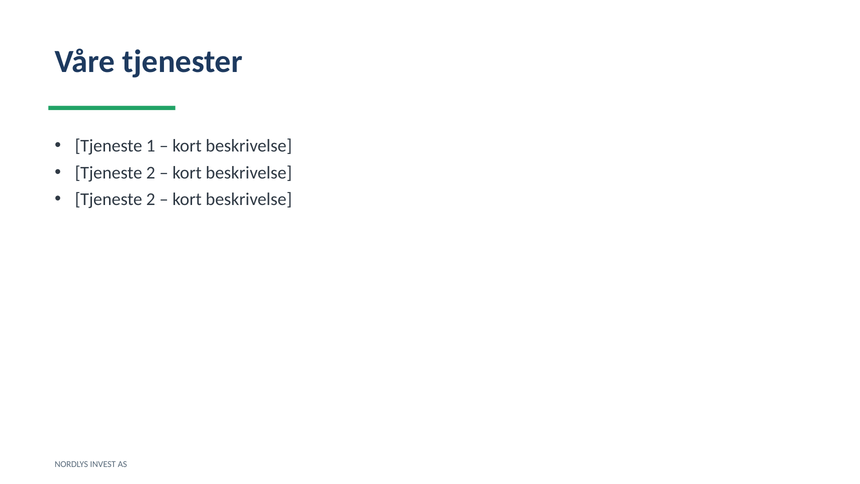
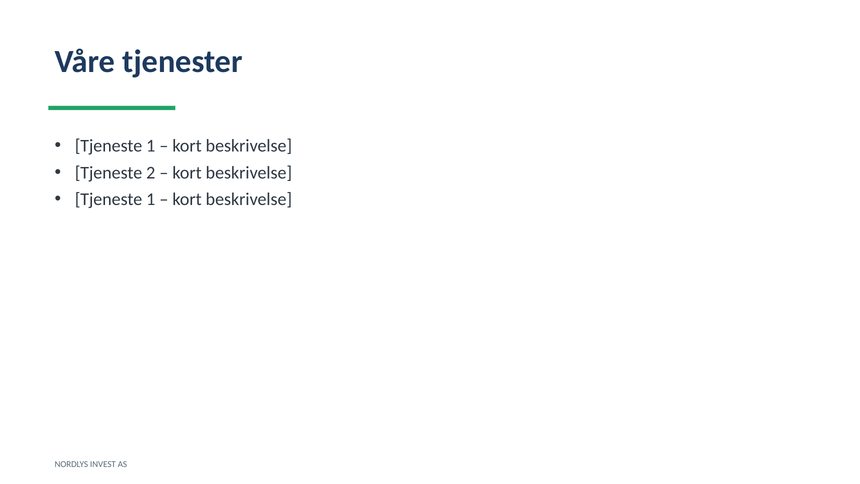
2: 2 -> 1 (151, 199)
